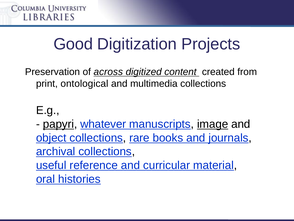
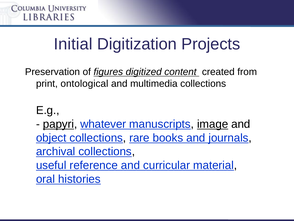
Good: Good -> Initial (73, 44)
across: across -> figures (108, 72)
